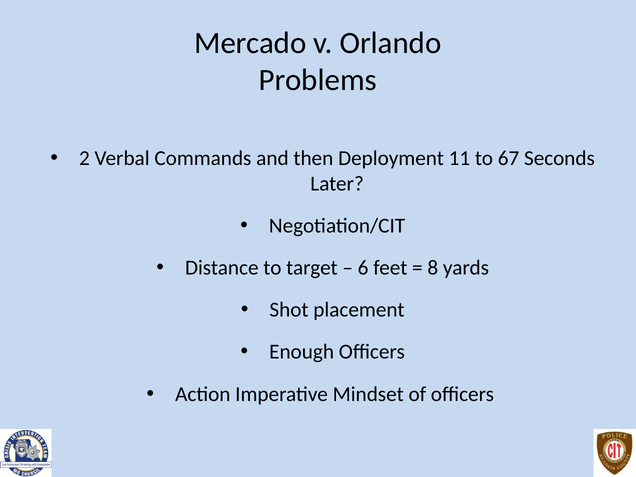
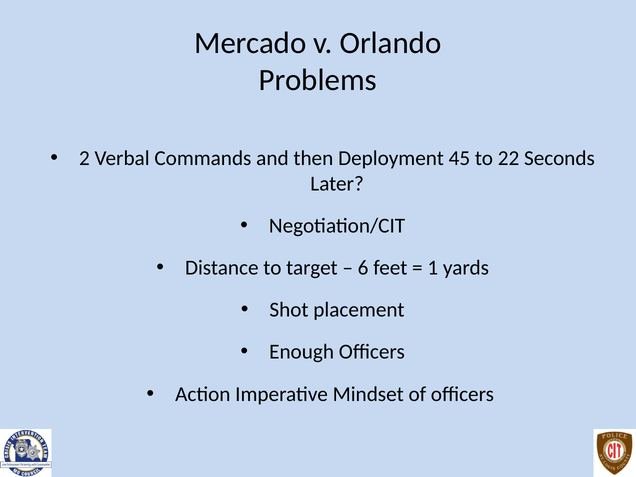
11: 11 -> 45 (459, 158)
67: 67 -> 22 (509, 158)
8: 8 -> 1 (433, 268)
